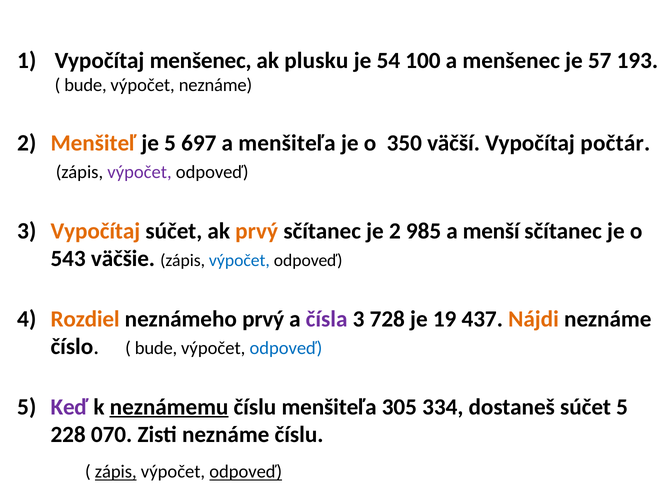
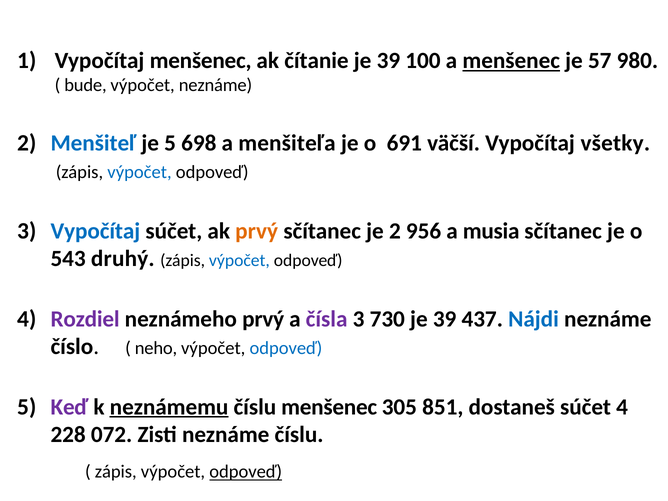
plusku: plusku -> čítanie (316, 61)
54: 54 -> 39 (388, 61)
menšenec underline: none -> present (511, 61)
193: 193 -> 980 (637, 61)
Menšiteľ colour: orange -> blue (93, 143)
697: 697 -> 698 (199, 143)
350: 350 -> 691 (404, 143)
počtár: počtár -> všetky (615, 143)
výpočet colour: purple -> blue (140, 172)
Vypočítaj colour: orange -> blue (95, 231)
985: 985 -> 956 (424, 231)
menší: menší -> musia (491, 231)
väčšie: väčšie -> druhý (123, 259)
Rozdiel colour: orange -> purple (85, 319)
728: 728 -> 730 (387, 319)
19: 19 -> 39 (445, 319)
Nájdi colour: orange -> blue (533, 319)
bude: bude -> neho (156, 348)
číslu menšiteľa: menšiteľa -> menšenec (329, 407)
334: 334 -> 851 (443, 407)
súčet 5: 5 -> 4 (622, 407)
070: 070 -> 072 (112, 435)
zápis underline: present -> none (116, 472)
